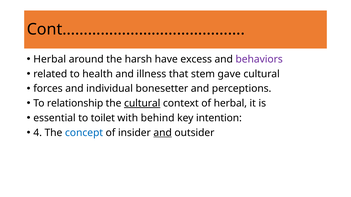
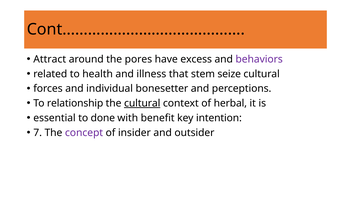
Herbal: Herbal -> Attract (50, 59)
harsh: harsh -> pores (138, 59)
gave: gave -> seize (229, 74)
toilet: toilet -> done (103, 118)
behind: behind -> benefit (158, 118)
4: 4 -> 7 (38, 133)
concept colour: blue -> purple (84, 133)
and underline: present -> none (163, 133)
